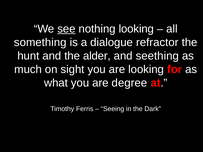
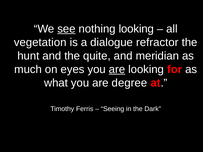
something: something -> vegetation (40, 42)
alder: alder -> quite (97, 56)
seething: seething -> meridian (157, 56)
sight: sight -> eyes (73, 69)
are underline: none -> present (117, 69)
